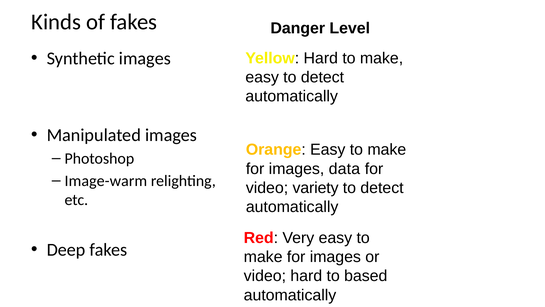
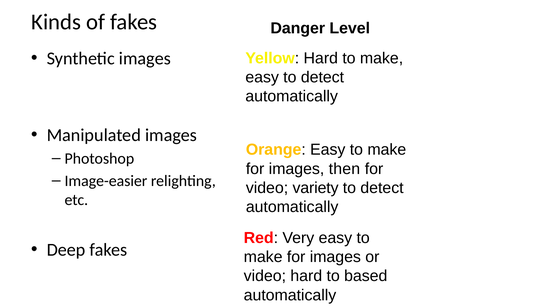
data: data -> then (344, 169)
Image-warm: Image-warm -> Image-easier (106, 181)
